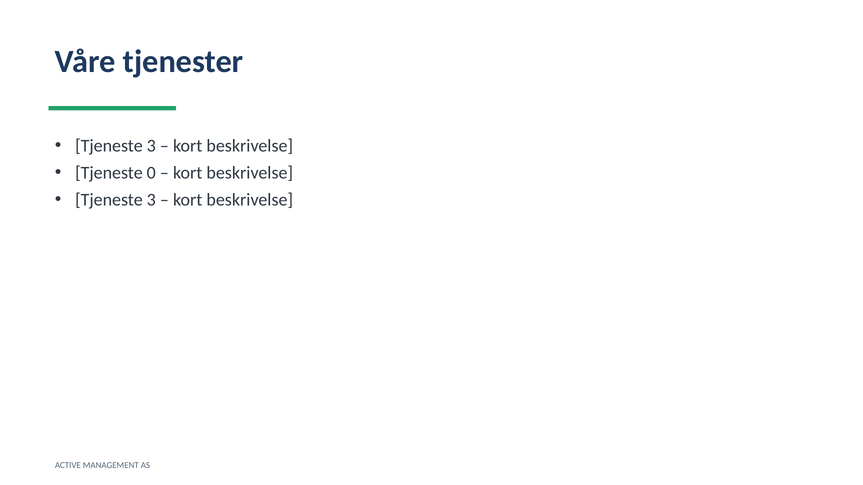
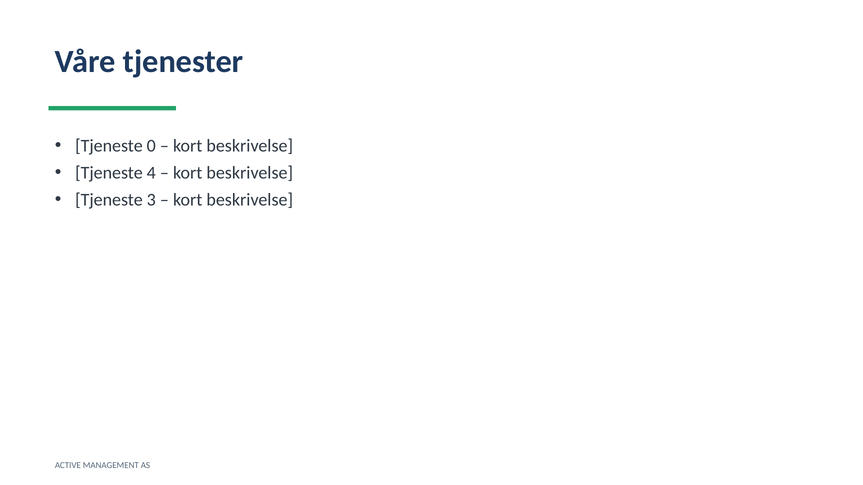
3: 3 -> 0 (151, 146)
0: 0 -> 4 (151, 173)
